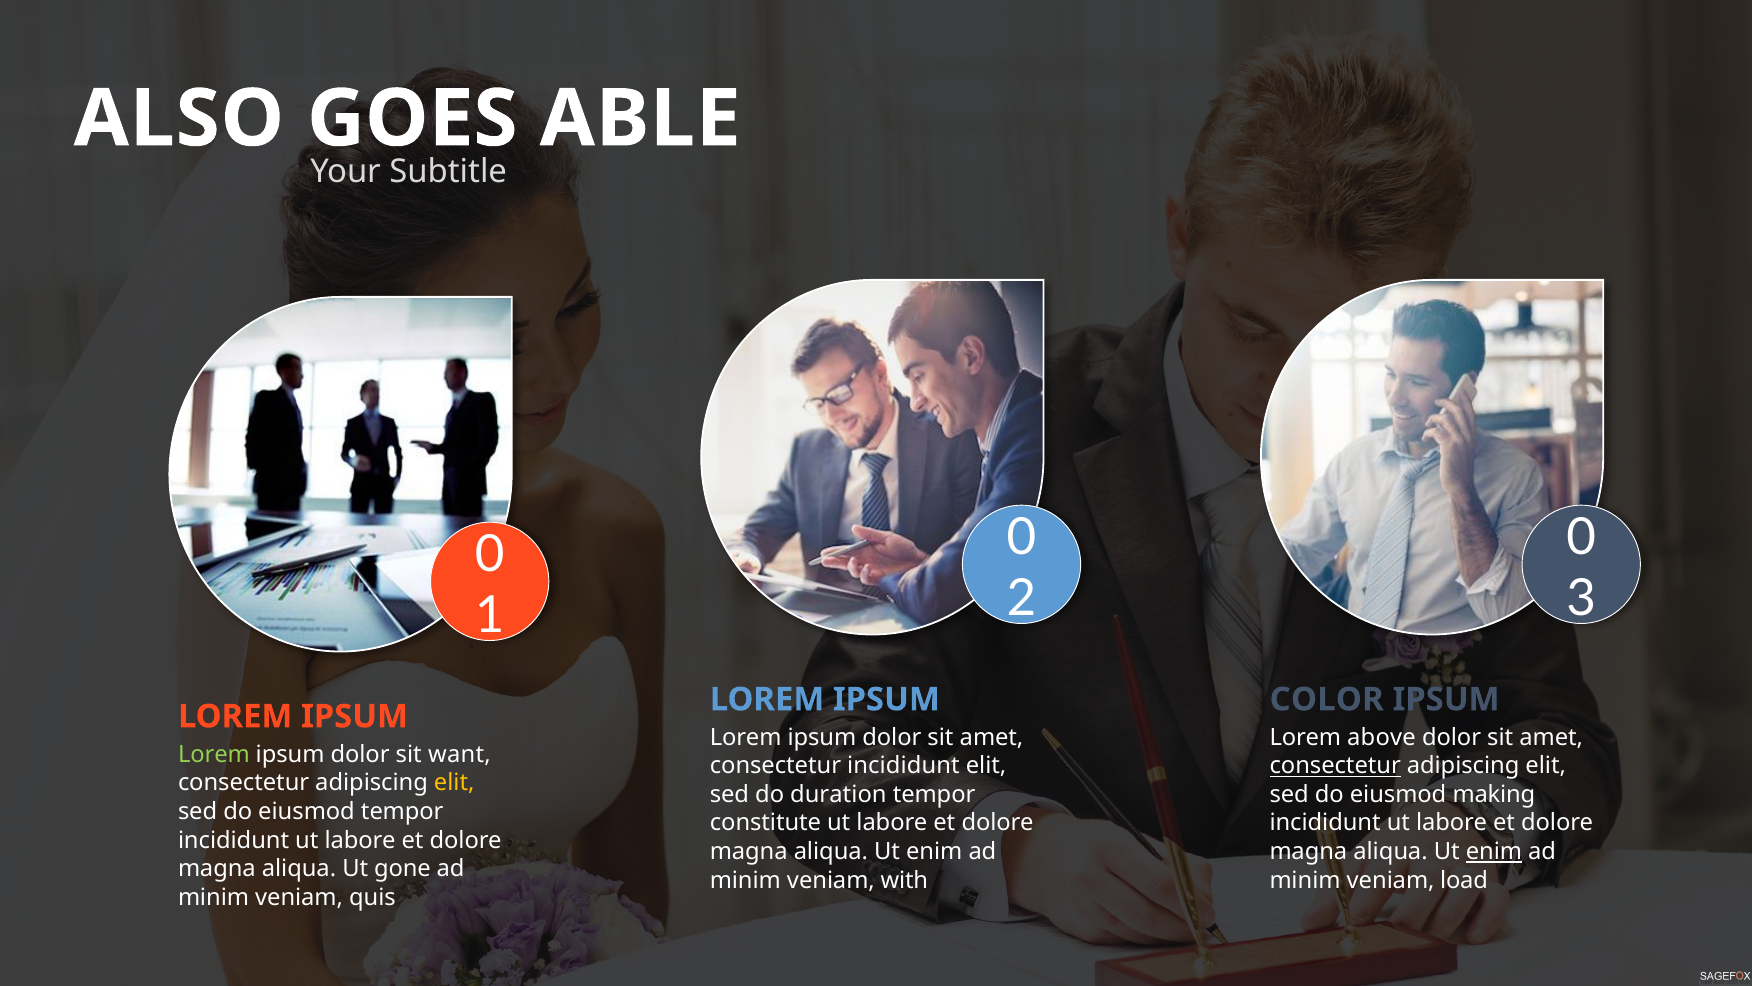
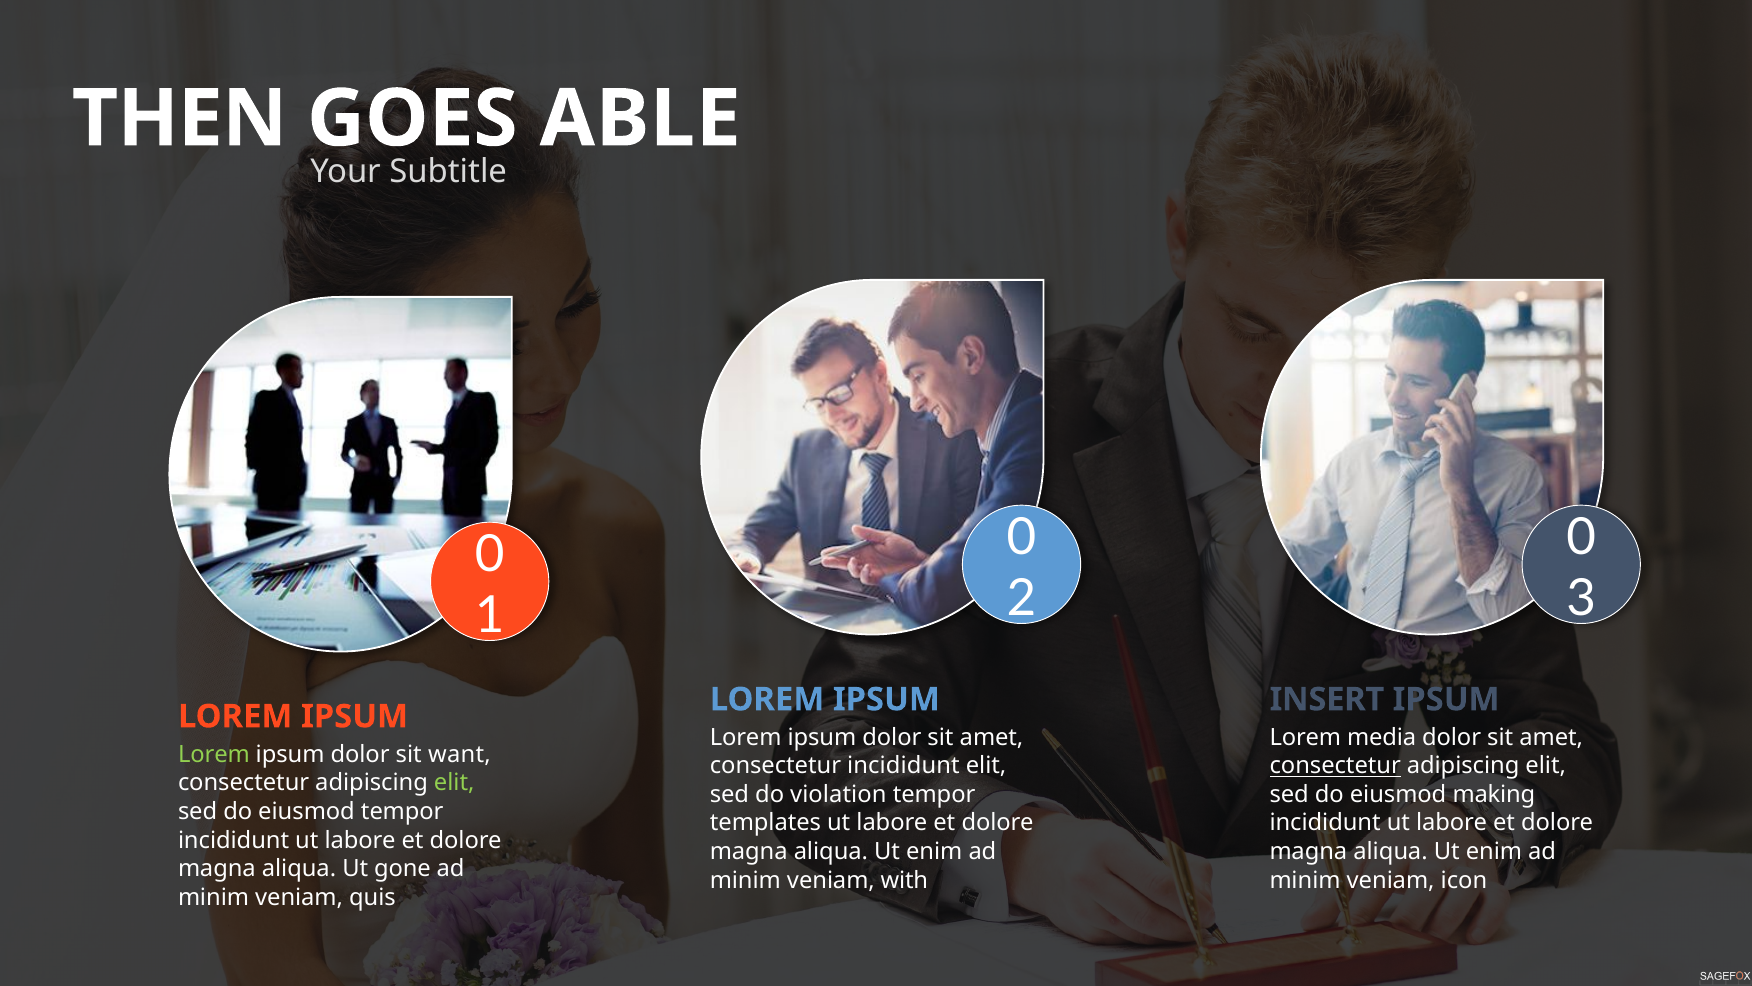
ALSO: ALSO -> THEN (180, 119)
COLOR: COLOR -> INSERT (1327, 699)
above: above -> media (1382, 737)
elit colour: yellow -> light green (454, 783)
duration: duration -> violation (838, 794)
constitute: constitute -> templates (765, 823)
enim underline: present -> none (1494, 851)
load: load -> icon (1464, 880)
